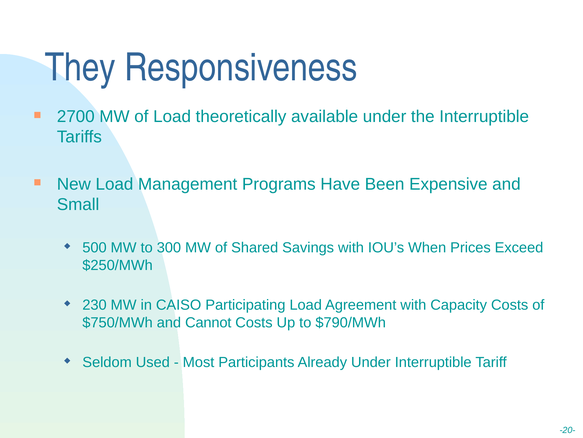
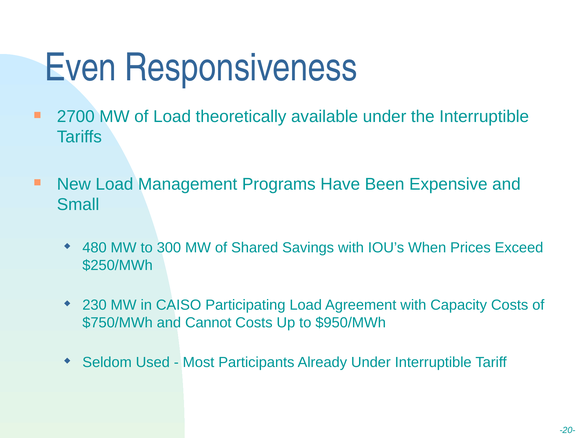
They: They -> Even (80, 67)
500: 500 -> 480 (95, 247)
$790/MWh: $790/MWh -> $950/MWh (351, 322)
